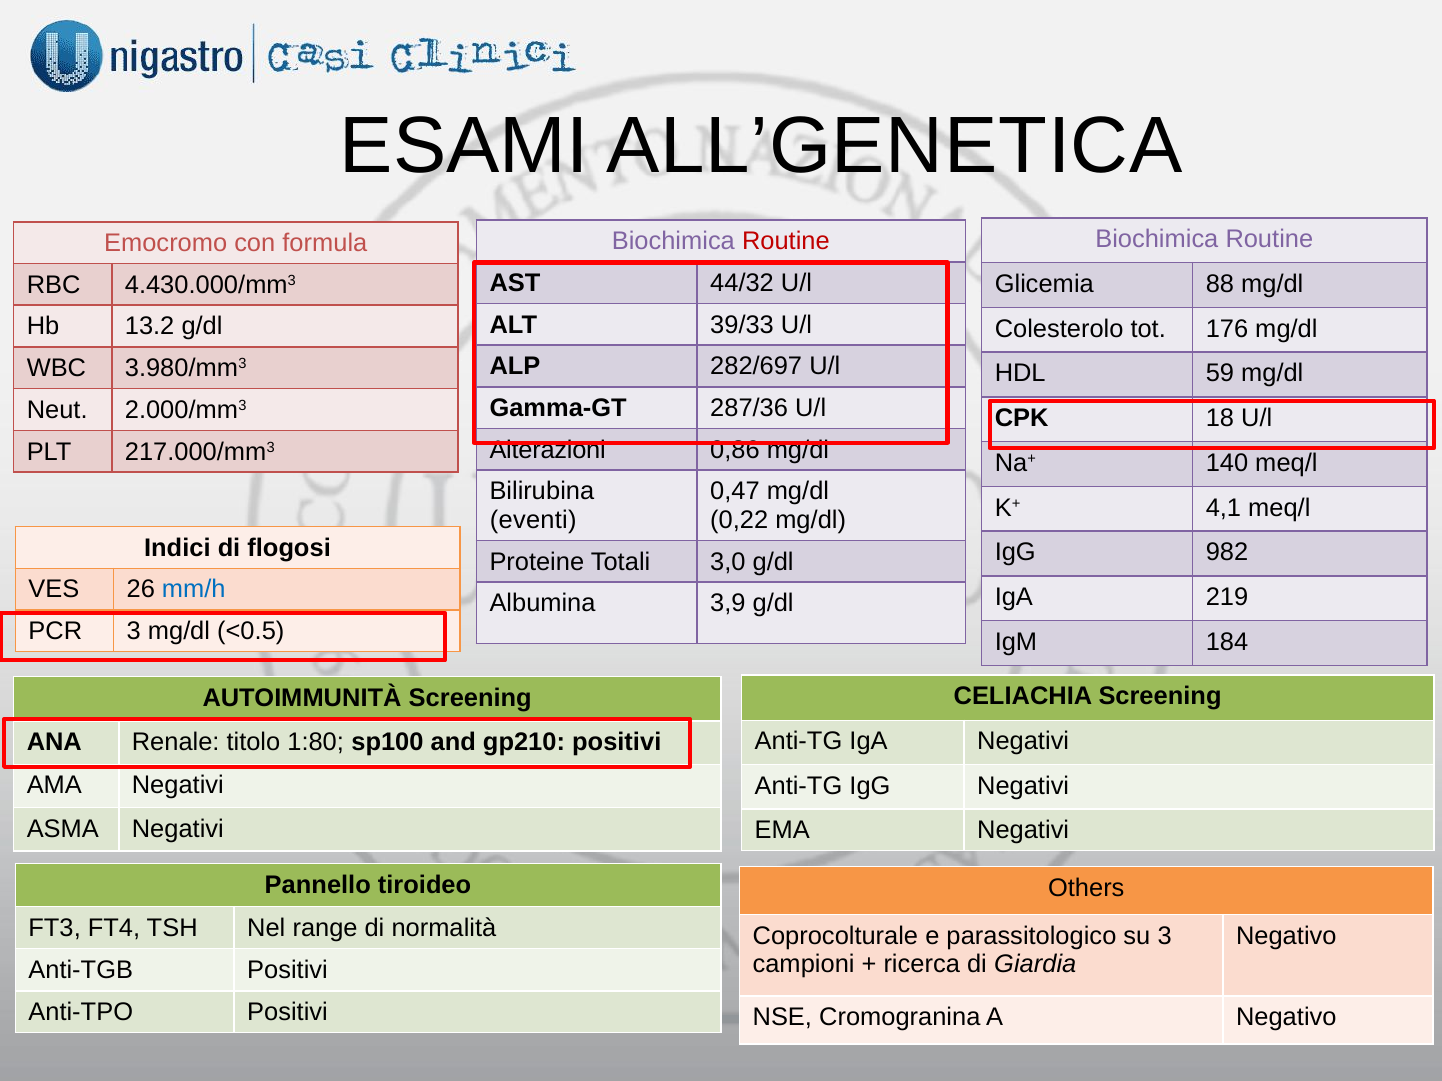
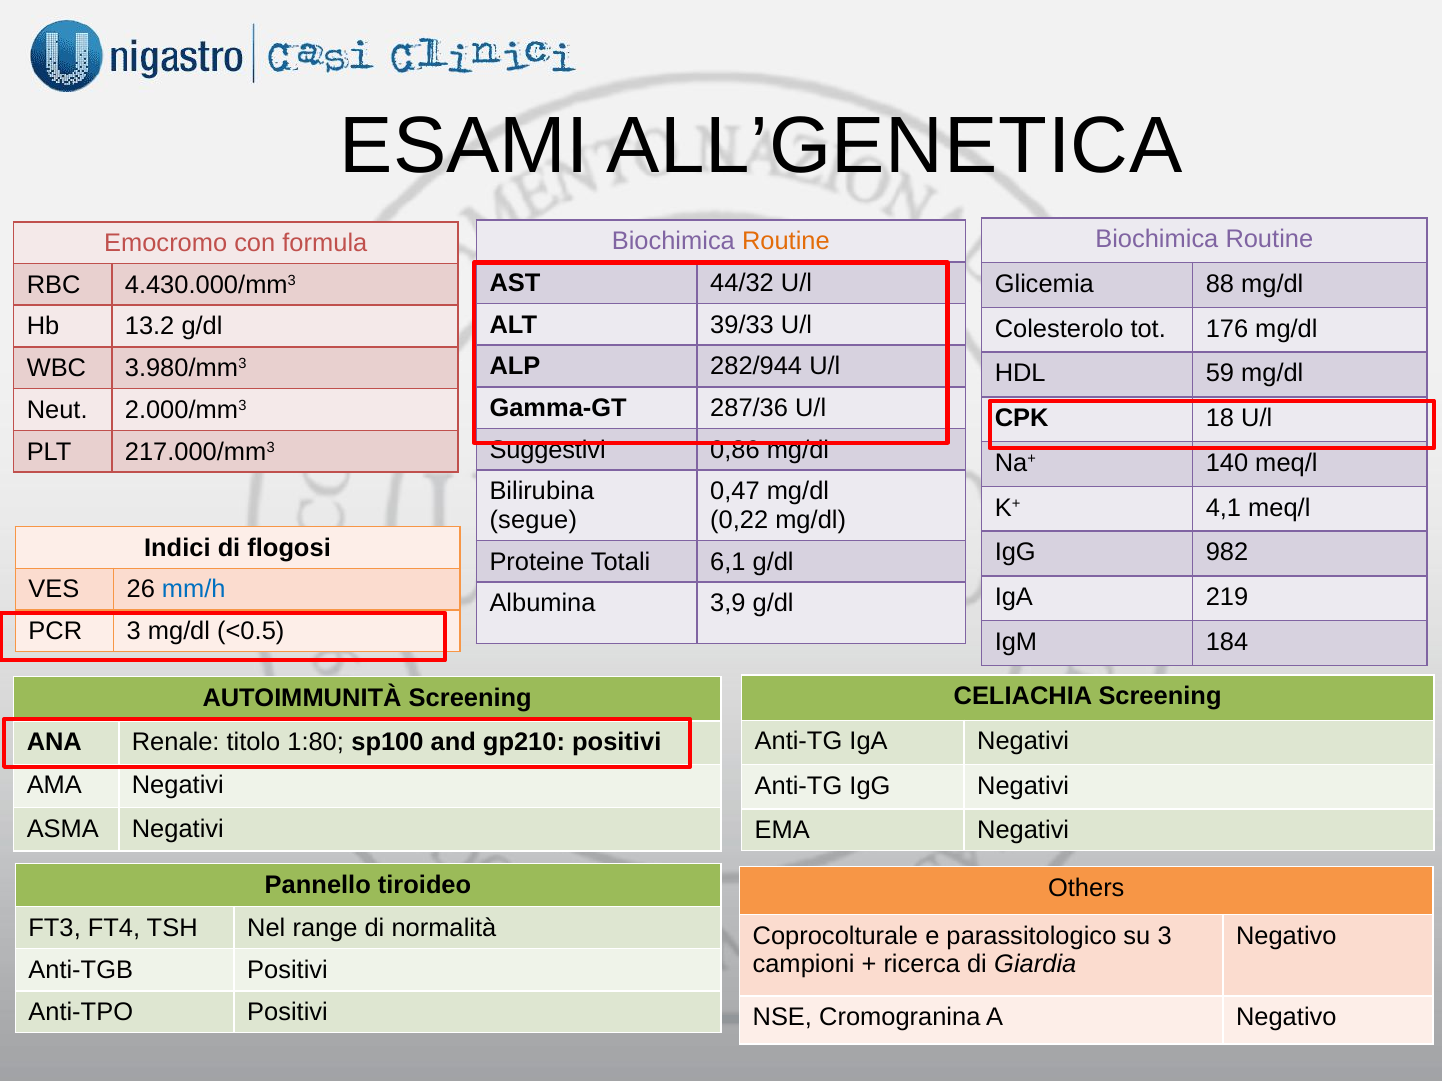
Routine colour: red -> orange (786, 241)
282/697: 282/697 -> 282/944 (756, 367)
Alterazioni: Alterazioni -> Suggestivi (548, 450)
eventi: eventi -> segue (533, 520)
3,0: 3,0 -> 6,1 (728, 562)
